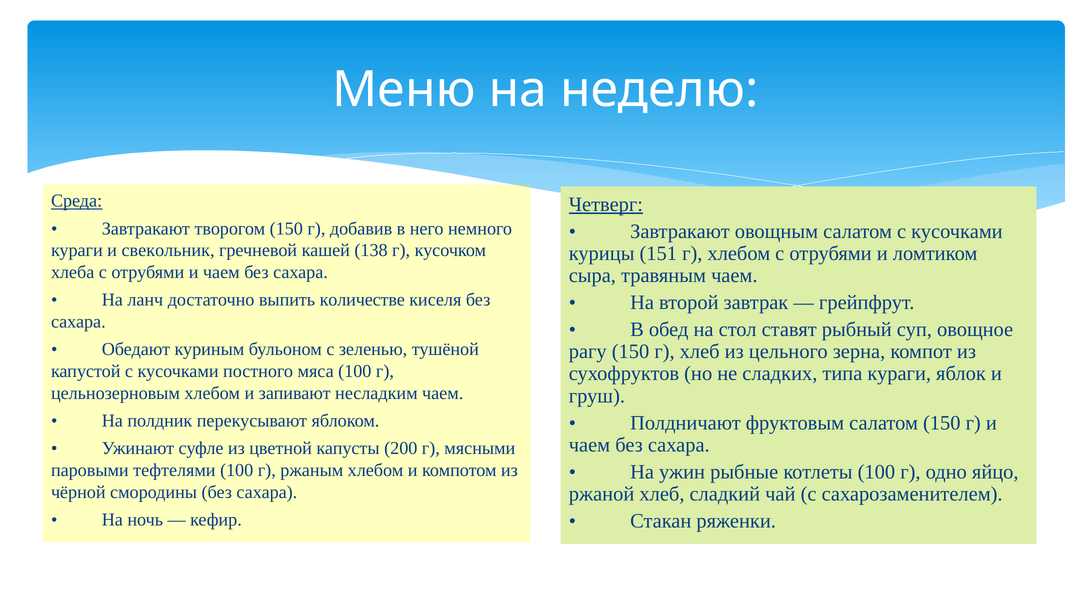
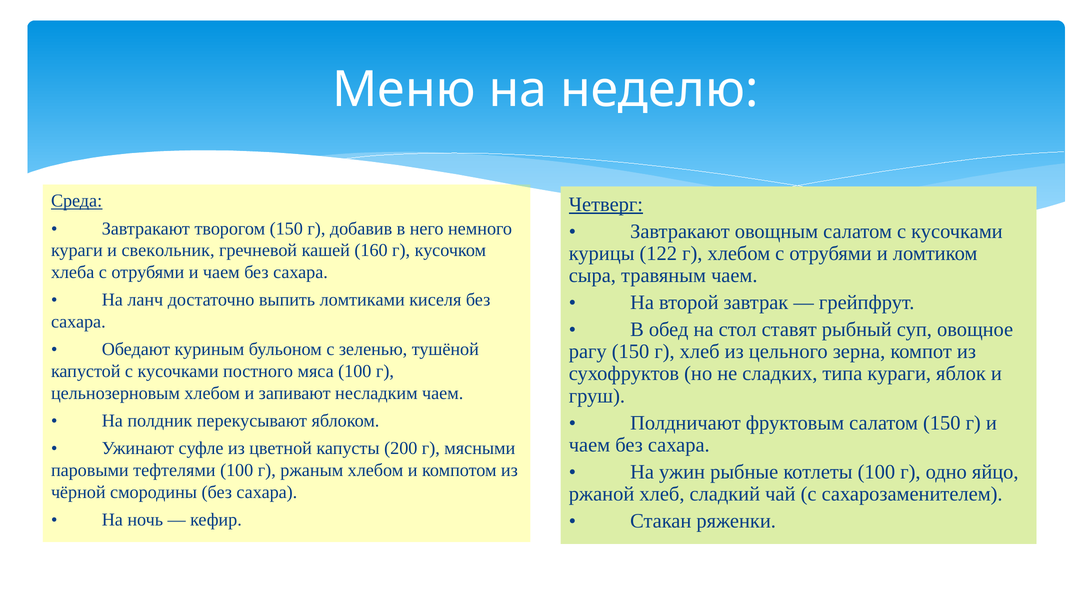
138: 138 -> 160 (371, 250)
151: 151 -> 122 (658, 253)
количестве: количестве -> ломтиками (362, 300)
